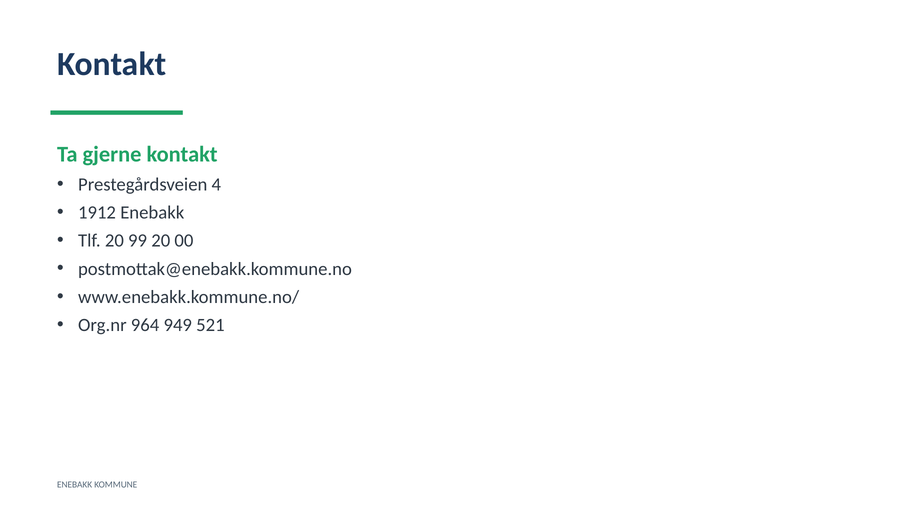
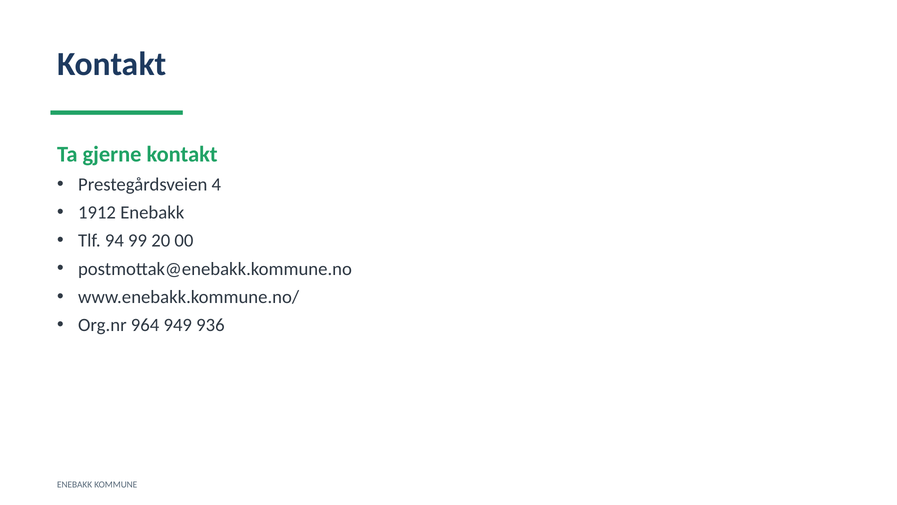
Tlf 20: 20 -> 94 (114, 241)
521: 521 -> 936 (210, 325)
